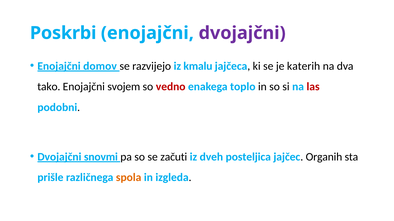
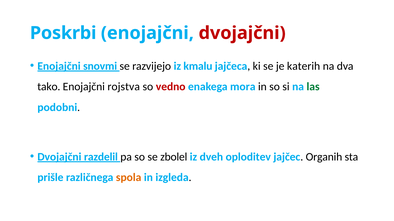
dvojajčni colour: purple -> red (242, 33)
domov: domov -> snovmi (100, 66)
svojem: svojem -> rojstva (124, 87)
toplo: toplo -> mora (243, 87)
las colour: red -> green (313, 87)
snovmi: snovmi -> razdelil (101, 157)
začuti: začuti -> zbolel (174, 157)
posteljica: posteljica -> oploditev (248, 157)
